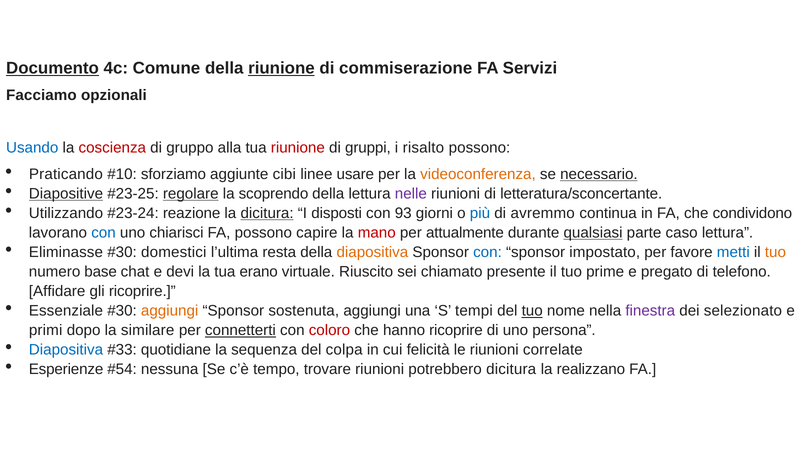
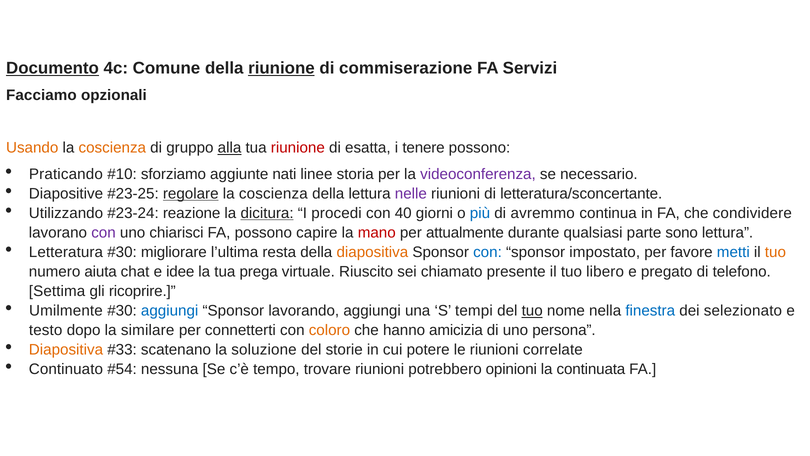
Usando colour: blue -> orange (32, 148)
coscienza colour: red -> orange (112, 148)
alla underline: none -> present (230, 148)
gruppi: gruppi -> esatta (368, 148)
risalto: risalto -> tenere (424, 148)
cibi: cibi -> nati (284, 174)
usare: usare -> storia (355, 174)
videoconferenza colour: orange -> purple (478, 174)
necessario underline: present -> none (599, 174)
Diapositive underline: present -> none (66, 194)
scoprendo: scoprendo -> coscienza (273, 194)
disposti: disposti -> procedi (337, 213)
93: 93 -> 40 (403, 213)
condividono: condividono -> condividere (752, 213)
con colour: blue -> purple (103, 233)
qualsiasi underline: present -> none (593, 233)
caso: caso -> sono (682, 233)
Eliminasse: Eliminasse -> Letteratura (66, 252)
domestici: domestici -> migliorare (174, 252)
base: base -> aiuta (101, 272)
devi: devi -> idee (180, 272)
erano: erano -> prega (259, 272)
prime: prime -> libero (605, 272)
Affidare: Affidare -> Settima (57, 291)
Essenziale: Essenziale -> Umilmente (66, 311)
aggiungi colour: orange -> blue (170, 311)
sostenuta: sostenuta -> lavorando (304, 311)
finestra colour: purple -> blue (650, 311)
primi: primi -> testo (46, 330)
connetterti underline: present -> none (240, 330)
coloro colour: red -> orange (329, 330)
hanno ricoprire: ricoprire -> amicizia (456, 330)
Diapositiva colour: blue -> orange (66, 350)
quotidiane: quotidiane -> scatenano (176, 350)
sequenza: sequenza -> soluzione (264, 350)
colpa: colpa -> storie (344, 350)
felicità: felicità -> potere (428, 350)
Esperienze: Esperienze -> Continuato (66, 369)
potrebbero dicitura: dicitura -> opinioni (511, 369)
realizzano: realizzano -> continuata (591, 369)
